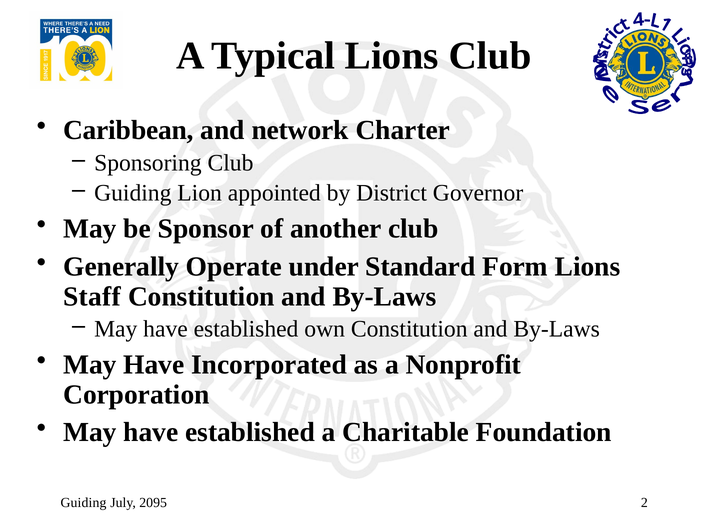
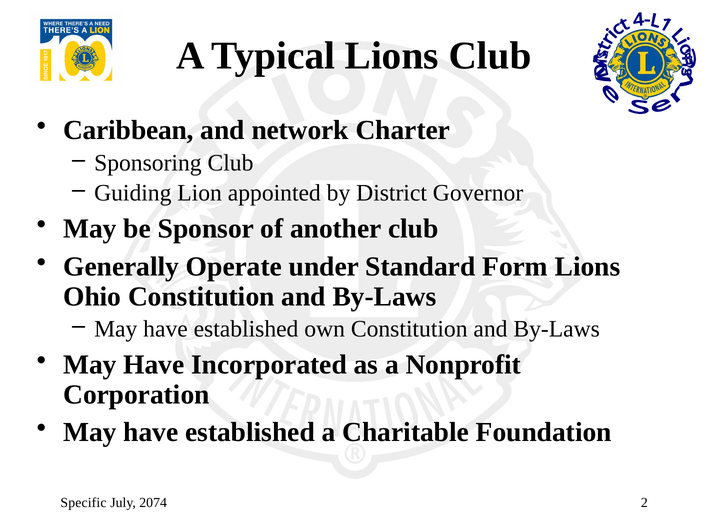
Staff: Staff -> Ohio (92, 296)
Guiding: Guiding -> Specific (83, 502)
2095: 2095 -> 2074 (153, 502)
